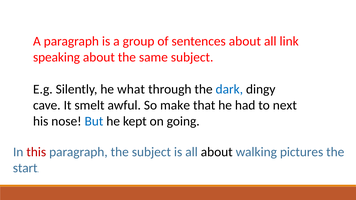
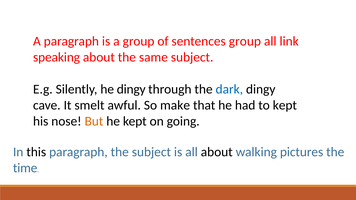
sentences about: about -> group (245, 41)
he what: what -> dingy (131, 89)
to next: next -> kept (285, 105)
But colour: blue -> orange (94, 121)
this colour: red -> black (36, 152)
start: start -> time (25, 168)
